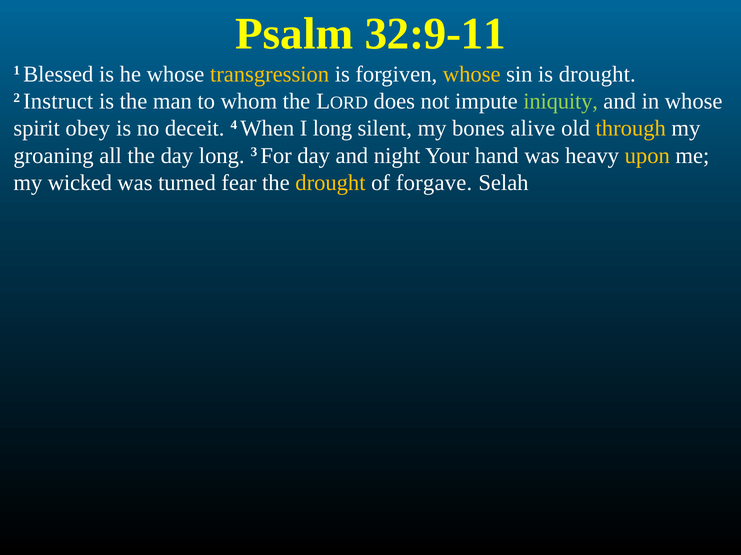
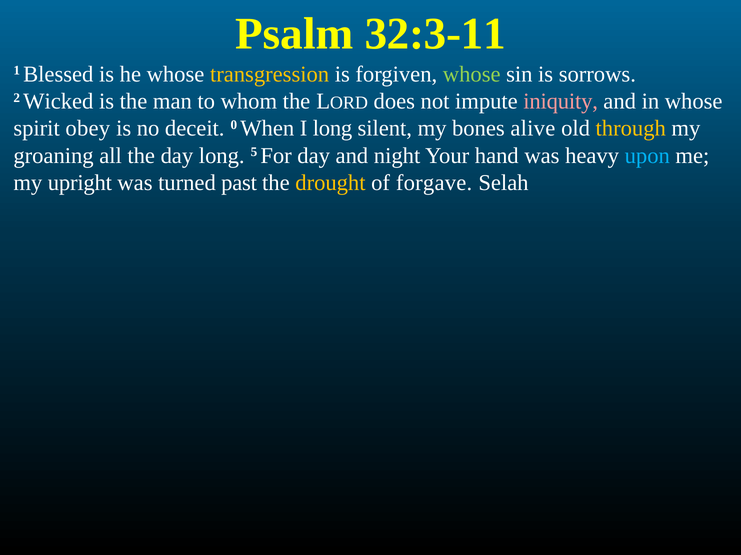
32:9-11: 32:9-11 -> 32:3-11 (435, 34)
whose colour: yellow -> light green (472, 74)
is drought: drought -> sorrows (597, 74)
Instruct: Instruct -> Wicked (58, 102)
iniquity colour: light green -> pink (561, 102)
4: 4 -> 0 (234, 125)
3: 3 -> 5 (254, 152)
upon colour: yellow -> light blue (647, 156)
wicked: wicked -> upright (80, 183)
fear: fear -> past (239, 183)
